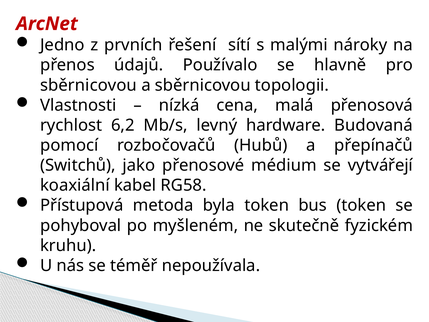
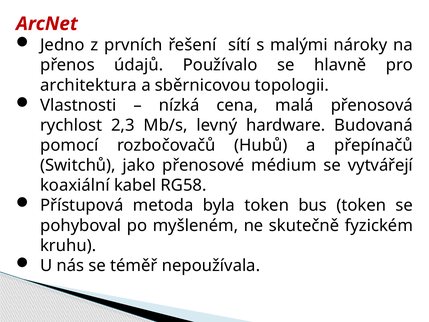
sběrnicovou: sběrnicovou -> architektura (89, 85)
6,2: 6,2 -> 2,3 (123, 125)
